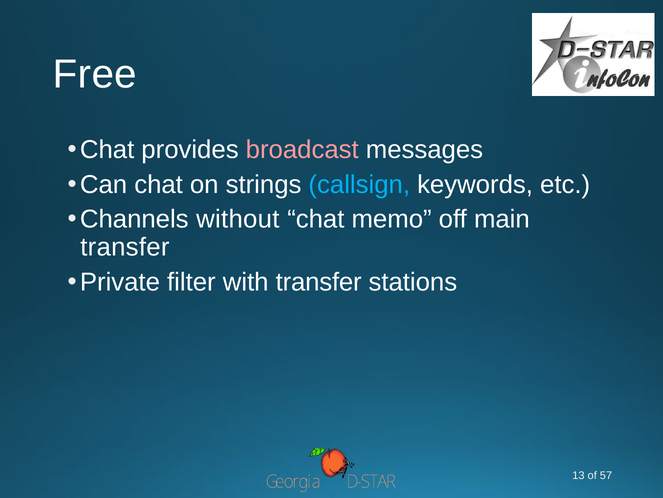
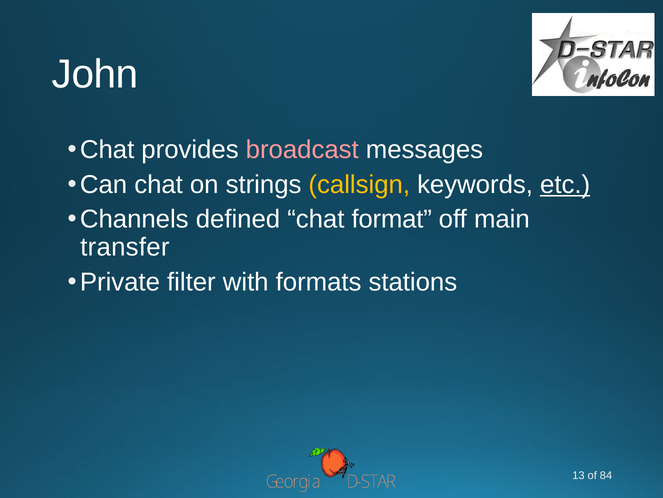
Free: Free -> John (95, 74)
callsign colour: light blue -> yellow (359, 184)
etc underline: none -> present (565, 184)
without: without -> defined (238, 219)
memo: memo -> format (392, 219)
with transfer: transfer -> formats (319, 282)
57: 57 -> 84 (606, 475)
